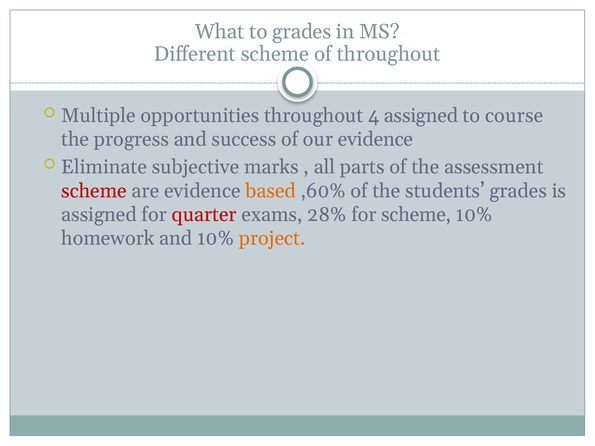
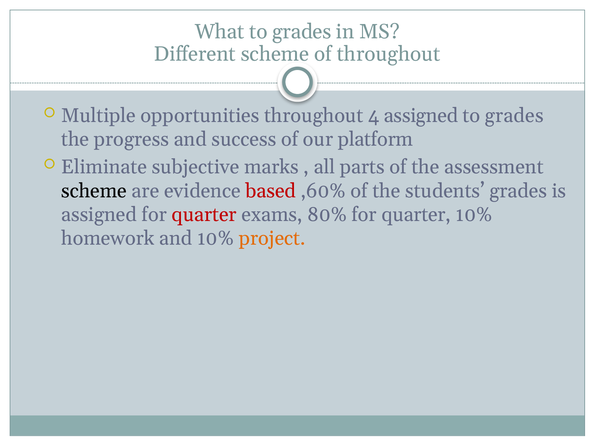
course: course -> grades (514, 116)
our evidence: evidence -> platform (375, 139)
scheme colour: red -> black (94, 191)
based colour: orange -> red (271, 191)
28%: 28% -> 80% (327, 215)
scheme: scheme -> quarter (416, 215)
